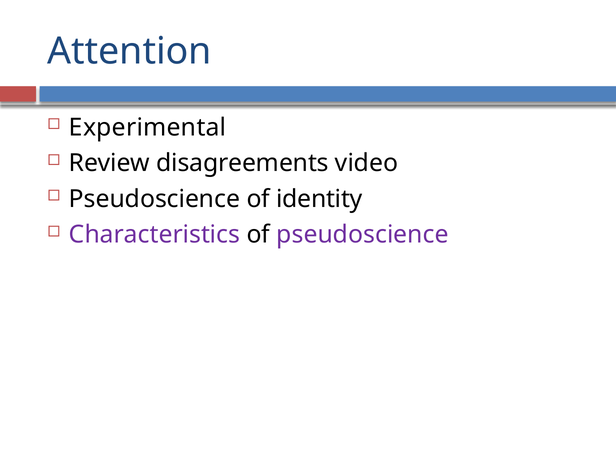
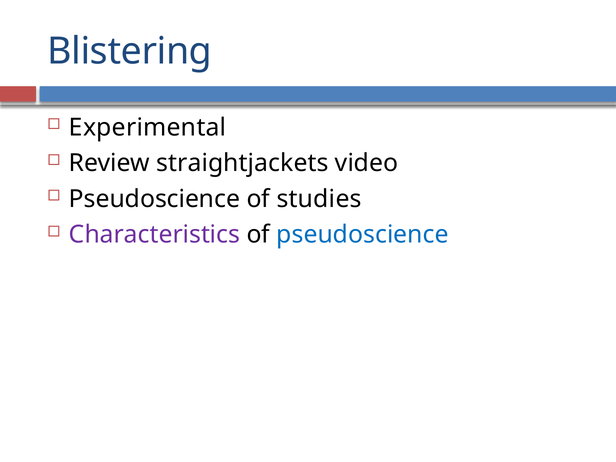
Attention: Attention -> Blistering (130, 51)
disagreements: disagreements -> straightjackets (242, 163)
identity: identity -> studies (319, 199)
pseudoscience colour: purple -> blue (363, 235)
